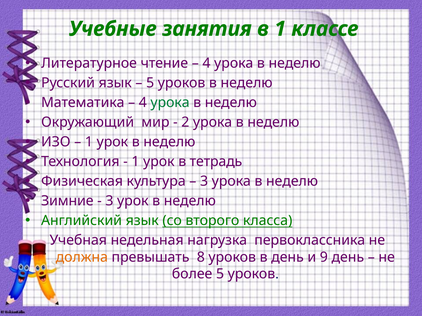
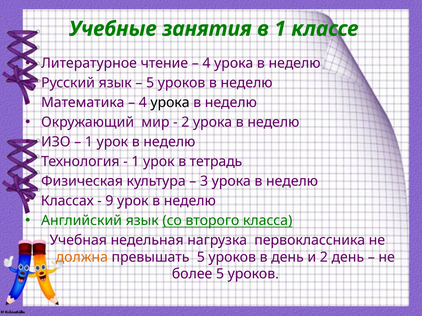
урока colour: green -> black (170, 103)
Зимние: Зимние -> Классах (67, 201)
3: 3 -> 9 (109, 201)
превышать 8: 8 -> 5 (201, 258)
и 9: 9 -> 2 (324, 258)
